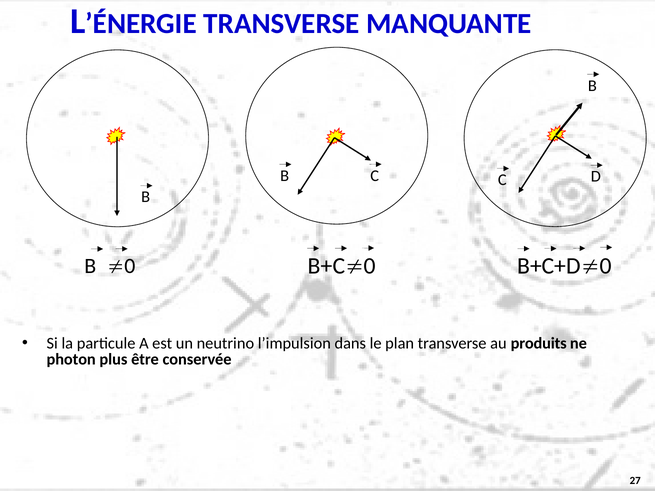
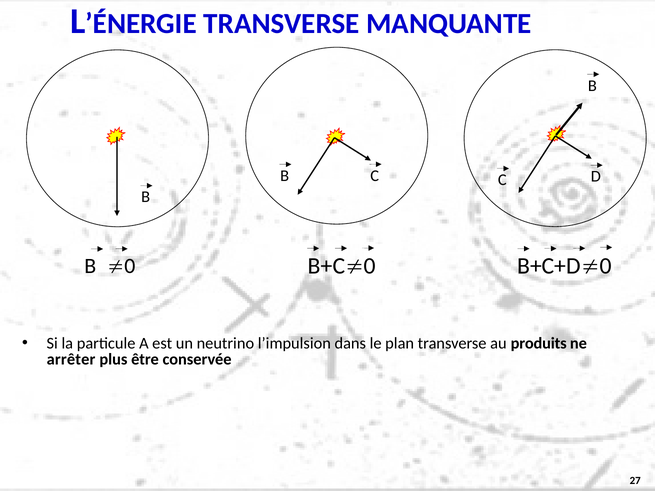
photon: photon -> arrêter (71, 359)
